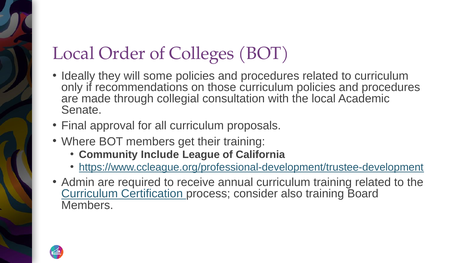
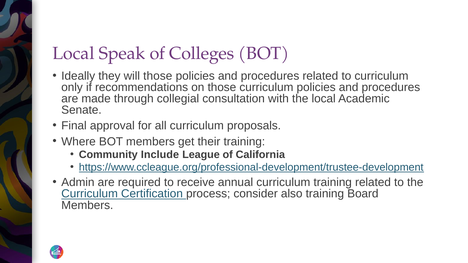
Order: Order -> Speak (122, 54)
will some: some -> those (158, 76)
